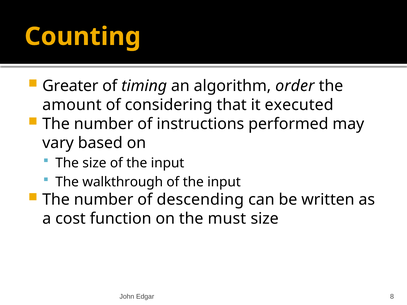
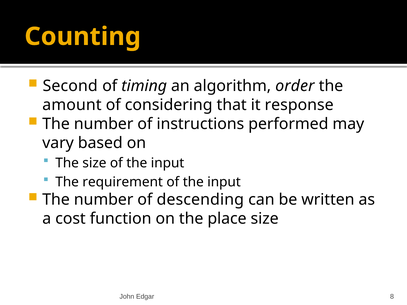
Greater: Greater -> Second (70, 86)
executed: executed -> response (299, 105)
walkthrough: walkthrough -> requirement (123, 182)
must: must -> place (227, 219)
